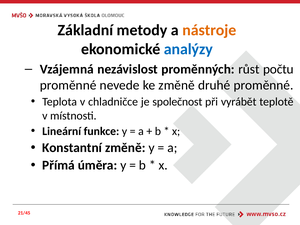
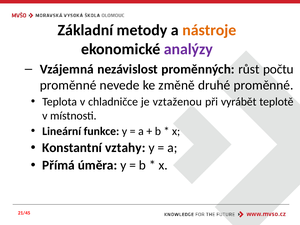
analýzy colour: blue -> purple (188, 49)
společnost: společnost -> vztaženou (177, 102)
Konstantní změně: změně -> vztahy (125, 148)
